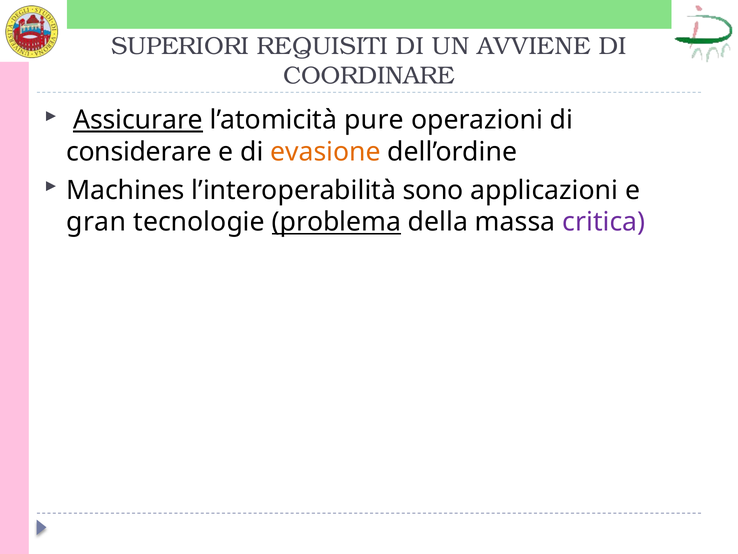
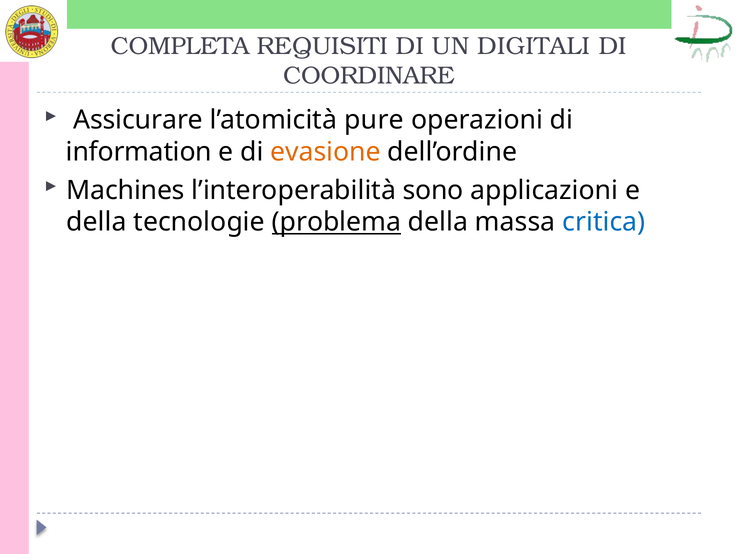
SUPERIORI: SUPERIORI -> COMPLETA (180, 46)
AVVIENE: AVVIENE -> DIGITALI (534, 46)
Assicurare underline: present -> none (138, 120)
considerare: considerare -> information (139, 152)
gran: gran -> della (96, 222)
critica colour: purple -> blue (604, 222)
